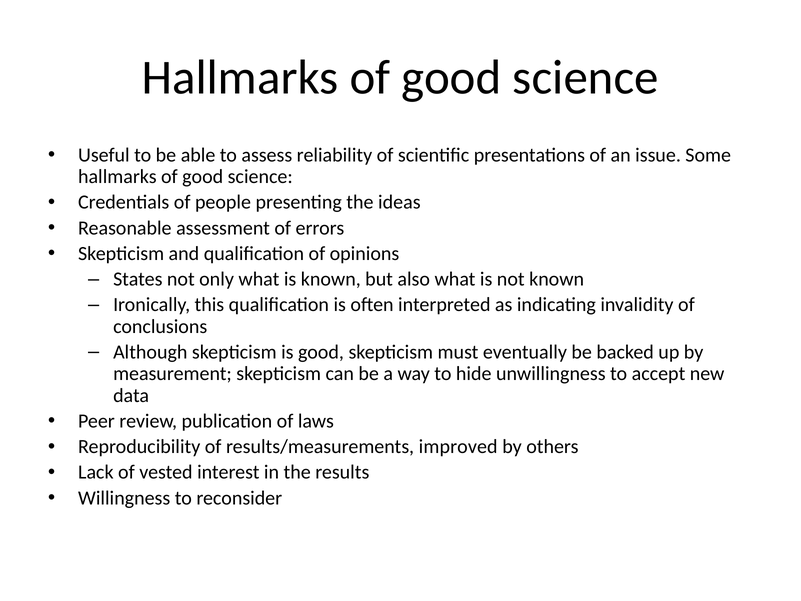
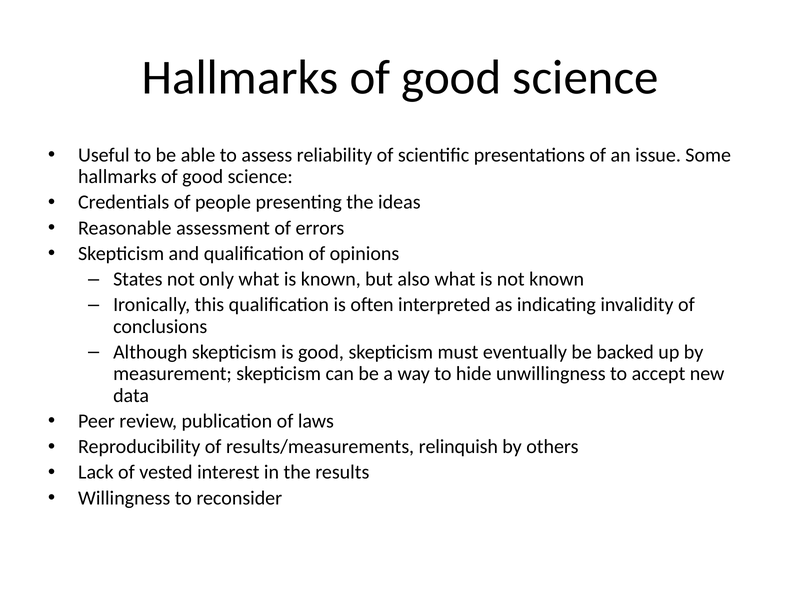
improved: improved -> relinquish (458, 447)
